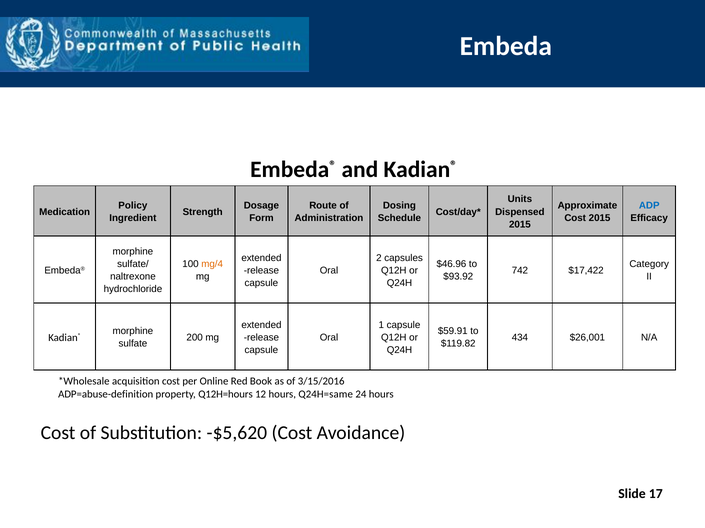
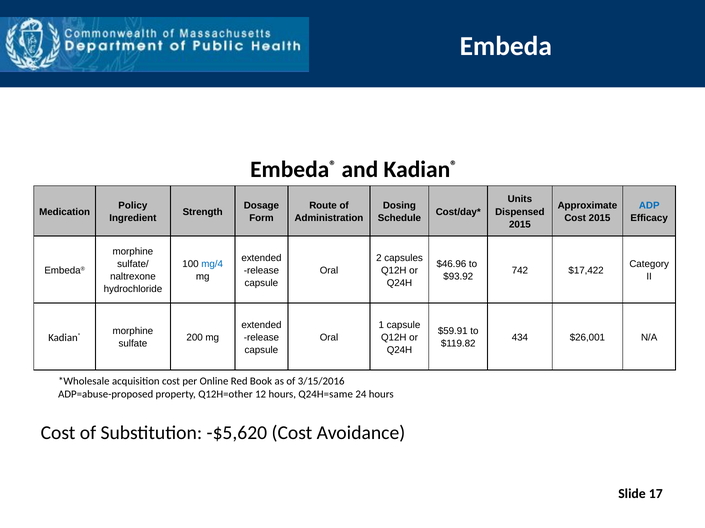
mg/4 colour: orange -> blue (212, 265)
ADP=abuse-definition: ADP=abuse-definition -> ADP=abuse-proposed (106, 395)
Q12H=hours: Q12H=hours -> Q12H=other (225, 395)
